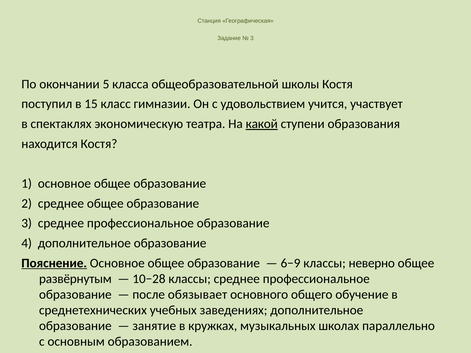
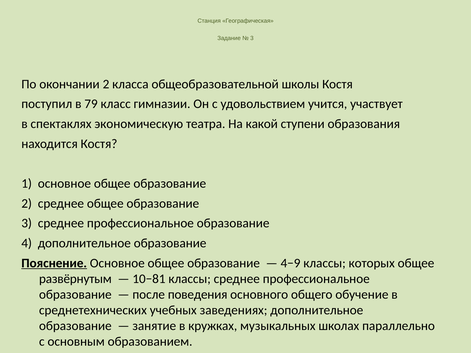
окончании 5: 5 -> 2 (106, 84)
15: 15 -> 79 (91, 104)
какой underline: present -> none (262, 124)
6−9: 6−9 -> 4−9 (291, 263)
неверно: неверно -> которых (372, 263)
10−28: 10−28 -> 10−81 (149, 279)
обязывает: обязывает -> поведения (198, 295)
